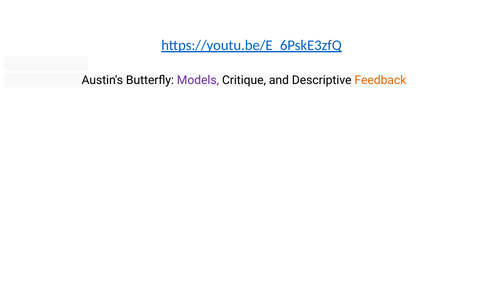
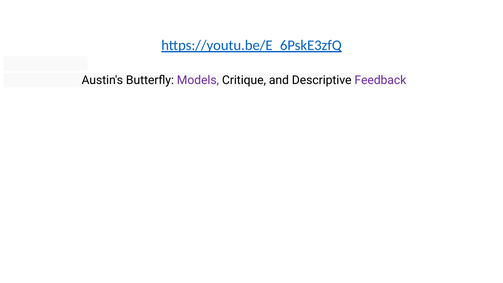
Feedback colour: orange -> purple (380, 80)
